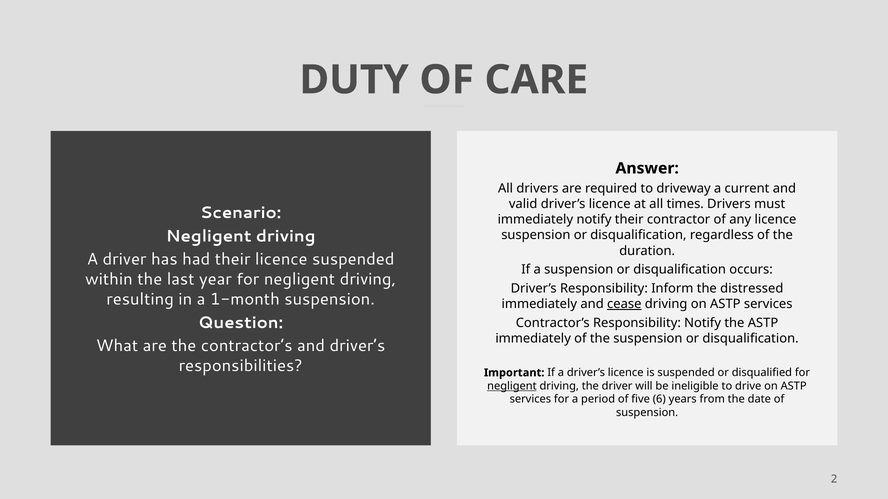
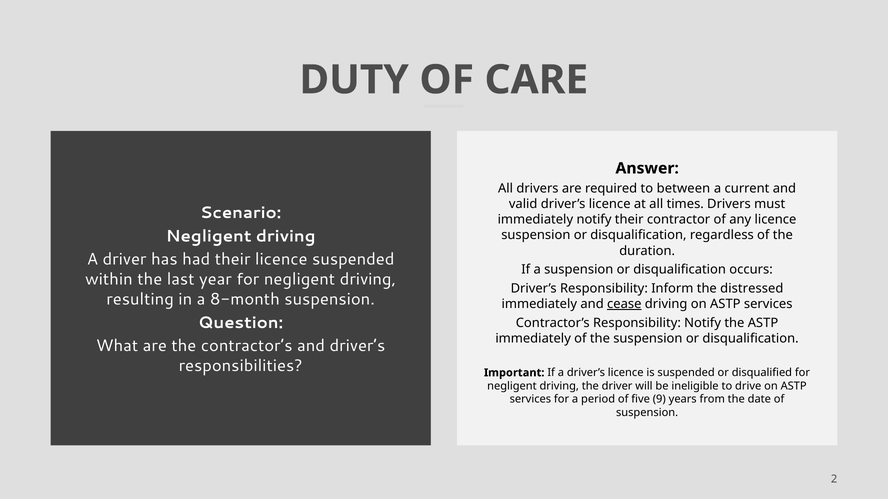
driveway: driveway -> between (683, 189)
1-month: 1-month -> 8-month (245, 300)
negligent underline: present -> none (512, 386)
6: 6 -> 9 (659, 400)
